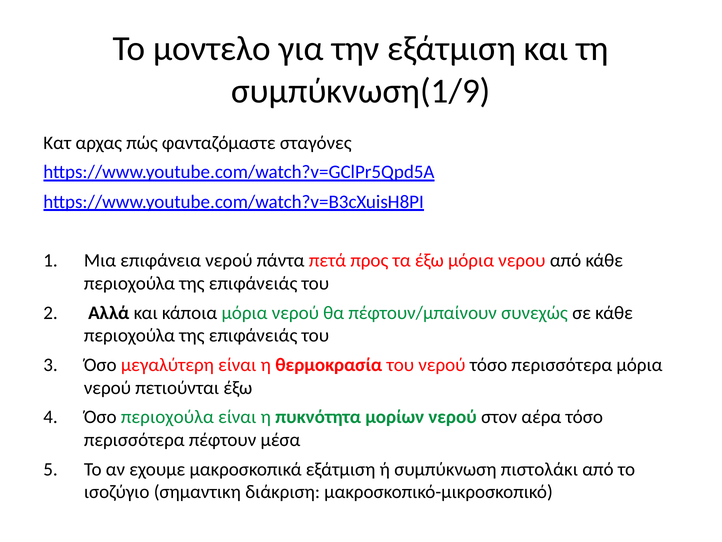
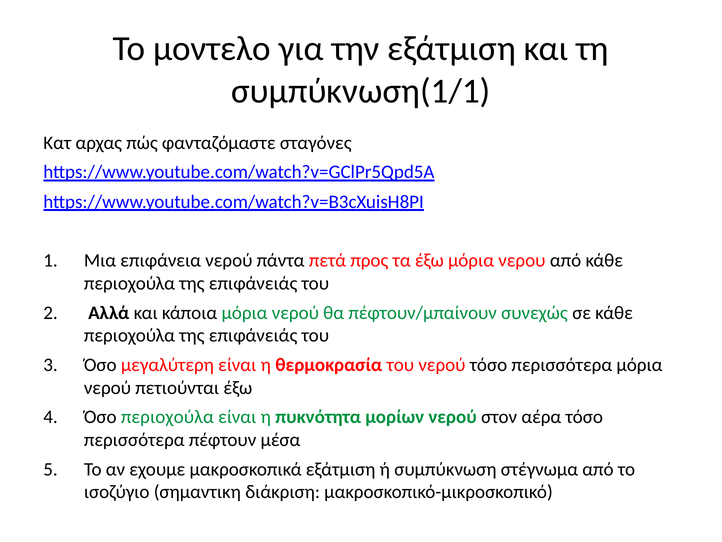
συμπύκνωση(1/9: συμπύκνωση(1/9 -> συμπύκνωση(1/1 (361, 91)
πιστολάκι: πιστολάκι -> στέγνωμα (539, 469)
